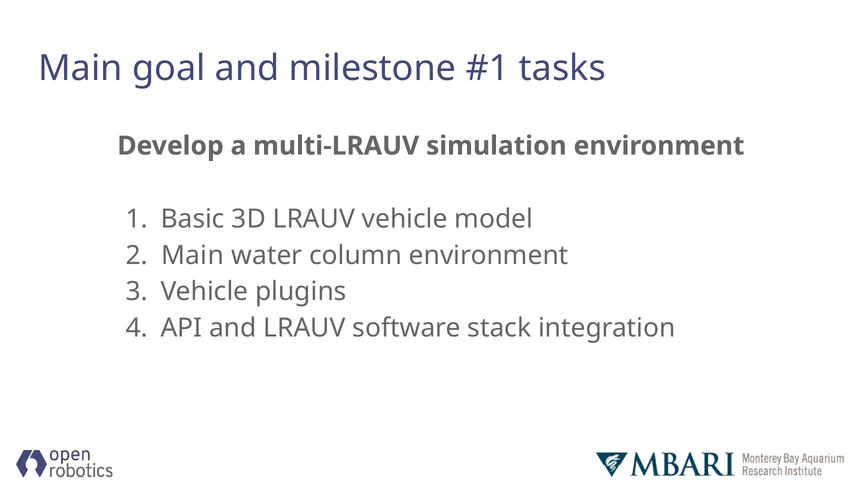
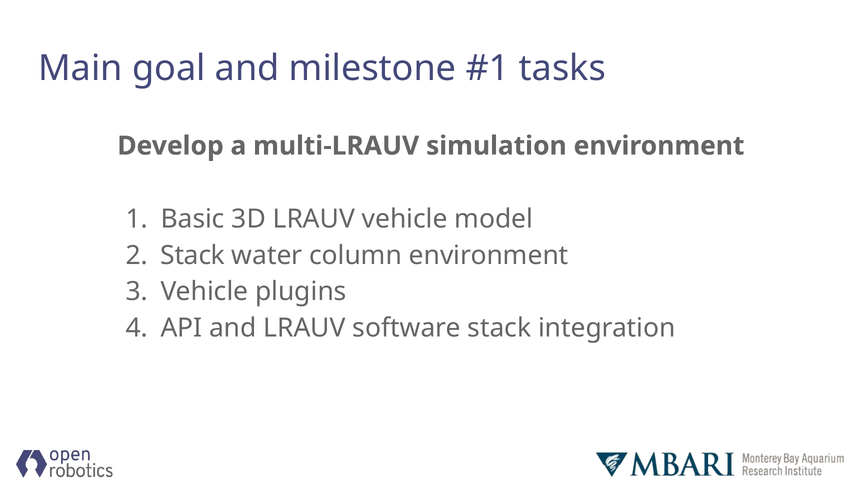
Main: Main -> Stack (193, 255)
